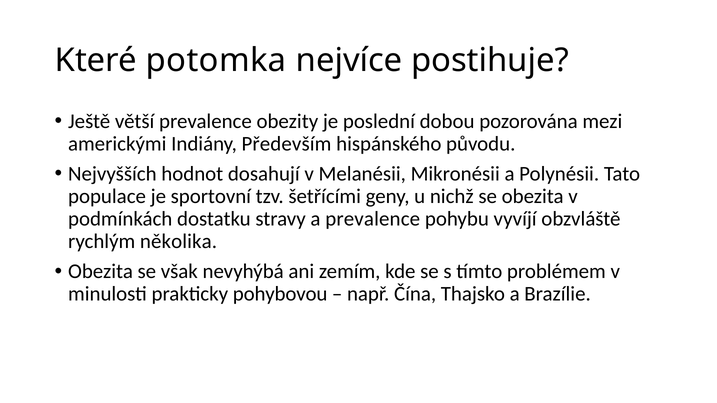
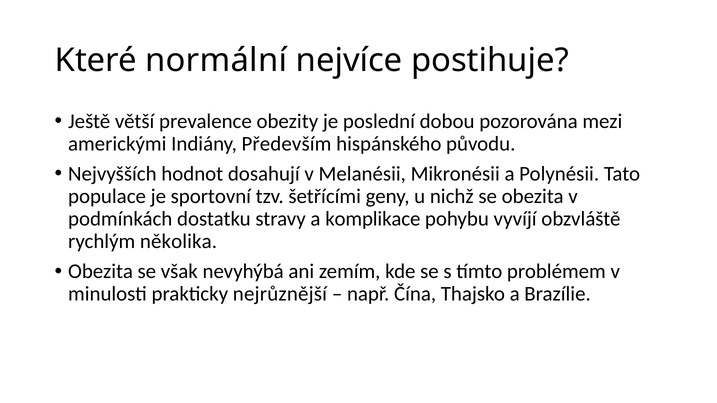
potomka: potomka -> normální (216, 60)
a prevalence: prevalence -> komplikace (373, 219)
pohybovou: pohybovou -> nejrůznější (280, 294)
